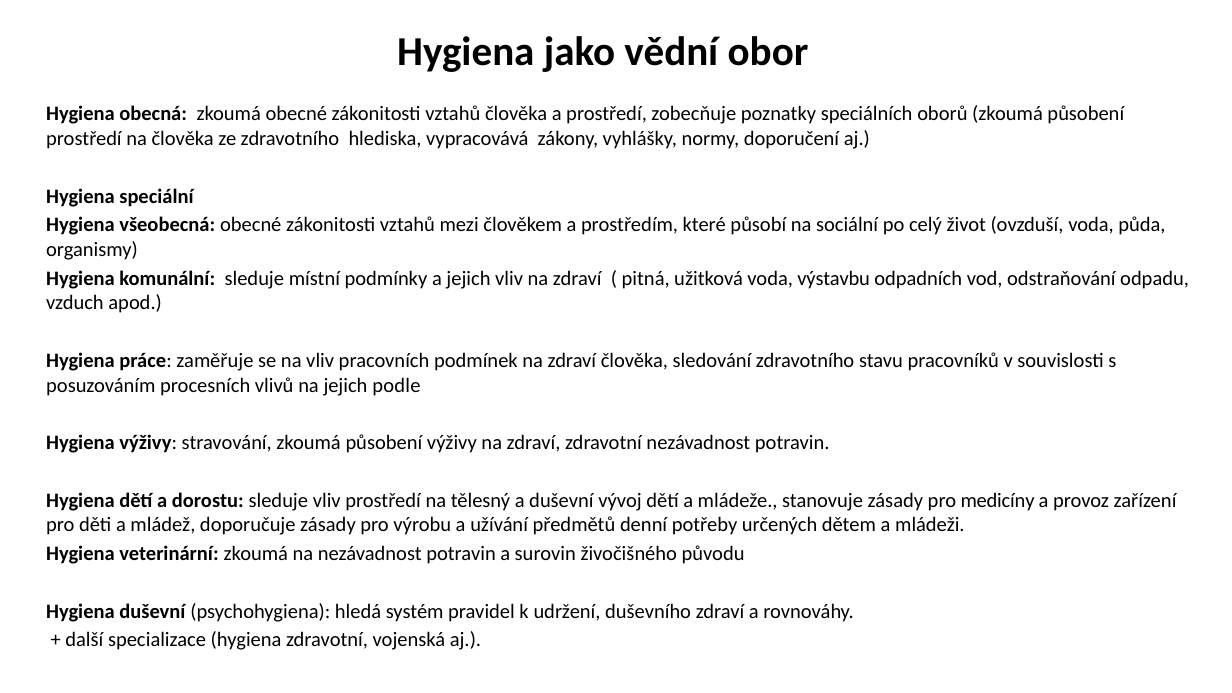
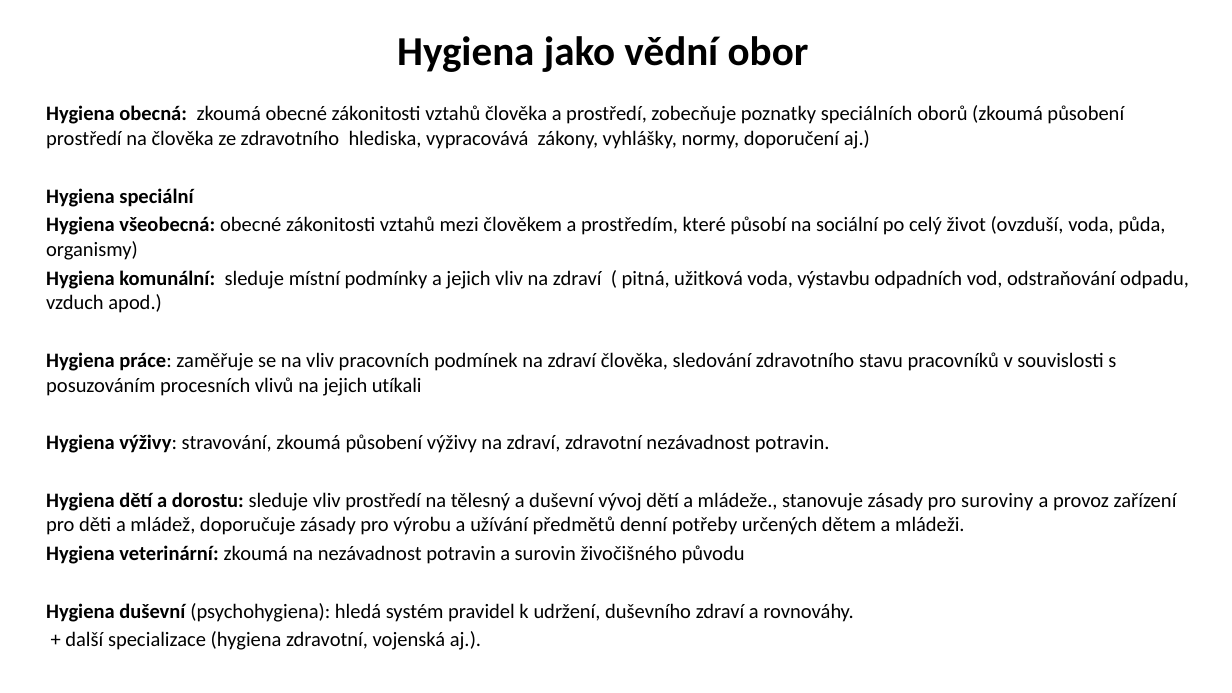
podle: podle -> utíkali (397, 385)
medicíny: medicíny -> suroviny (997, 500)
